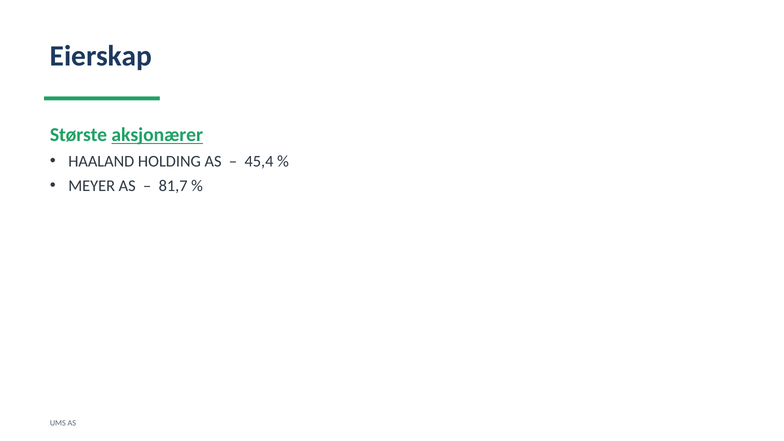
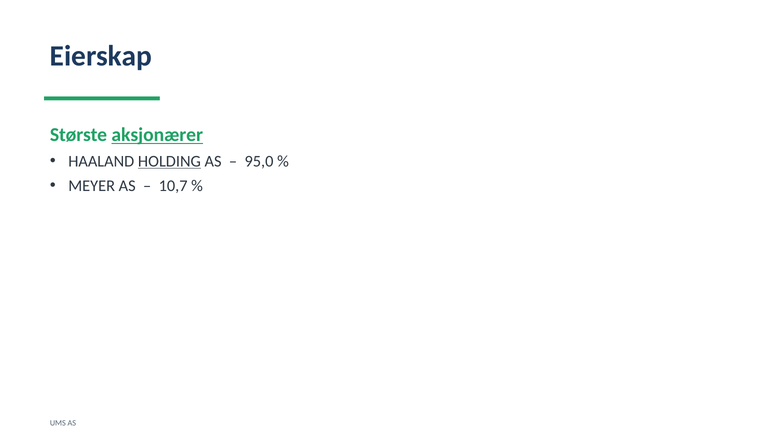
HOLDING underline: none -> present (169, 161)
45,4: 45,4 -> 95,0 (259, 161)
81,7: 81,7 -> 10,7 (173, 186)
